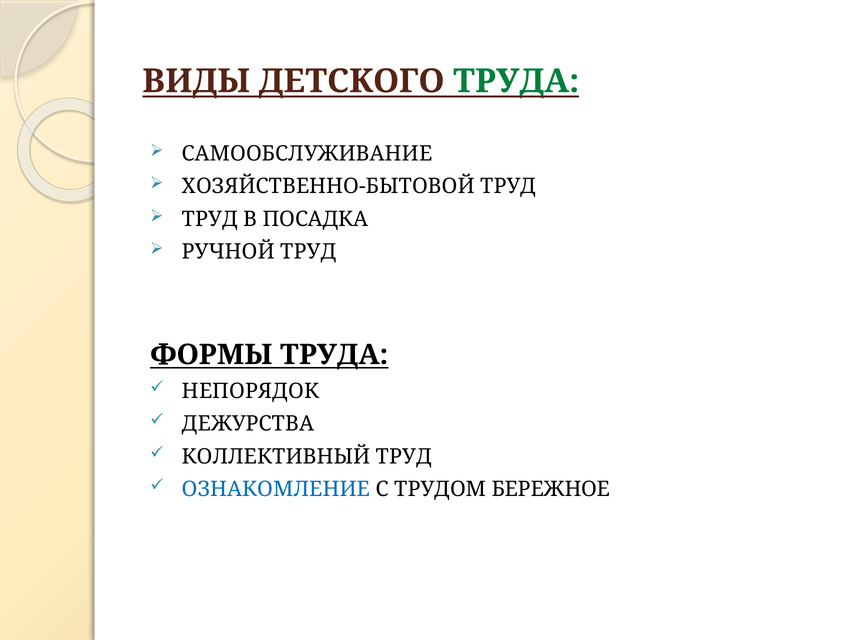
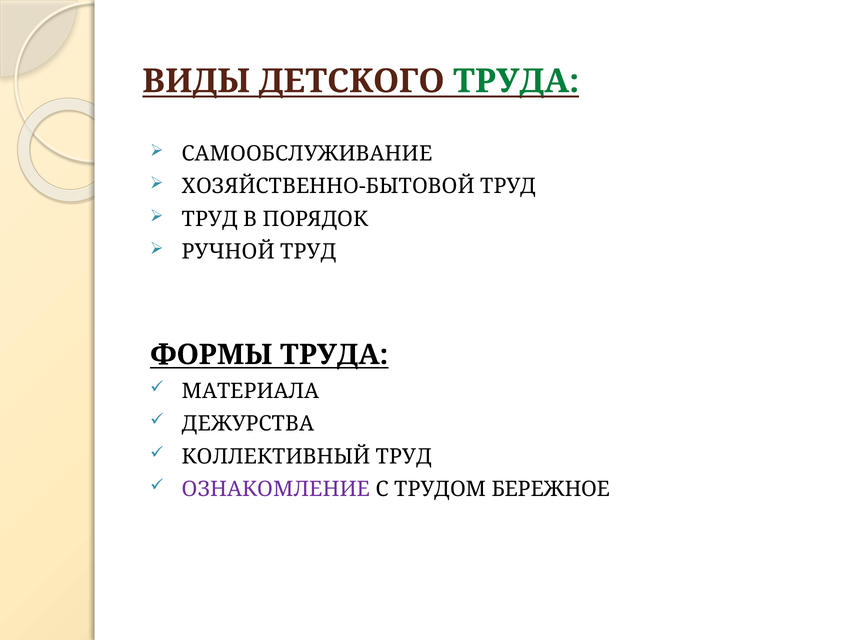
ПОСАДКА: ПОСАДКА -> ПОРЯДОК (316, 219)
НЕПОРЯДОК: НЕПОРЯДОК -> МАТЕРИАЛА (251, 391)
ОЗНАКОМЛЕНИЕ colour: blue -> purple (276, 489)
